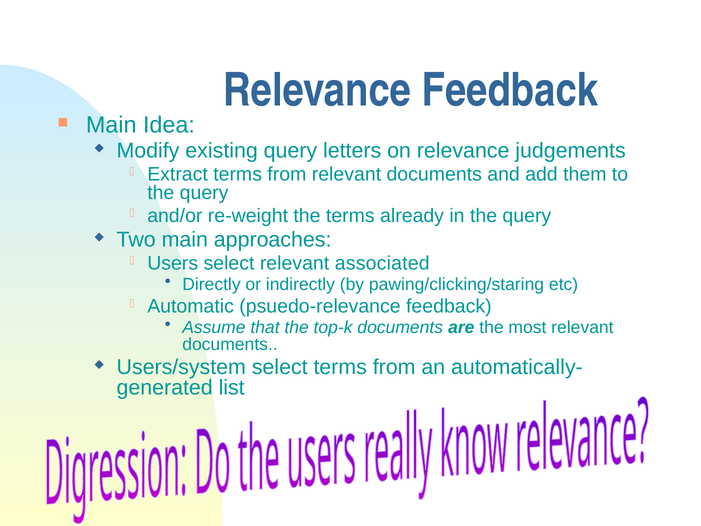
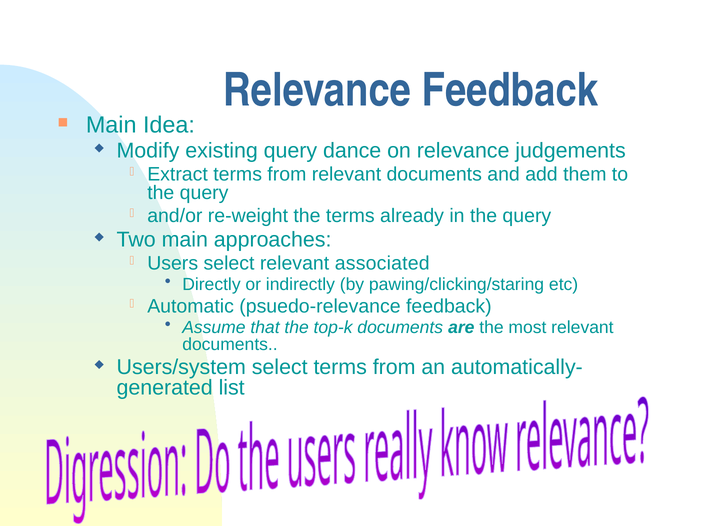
letters: letters -> dance (352, 151)
